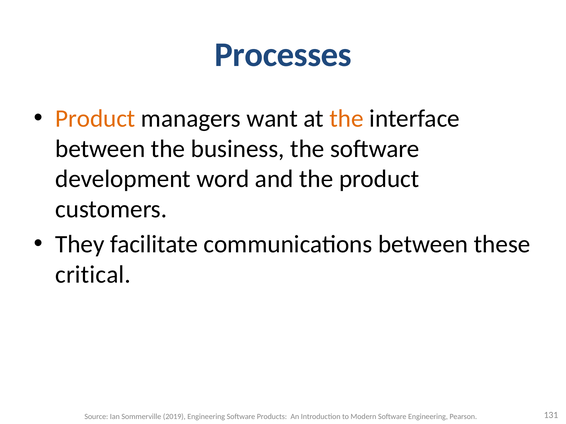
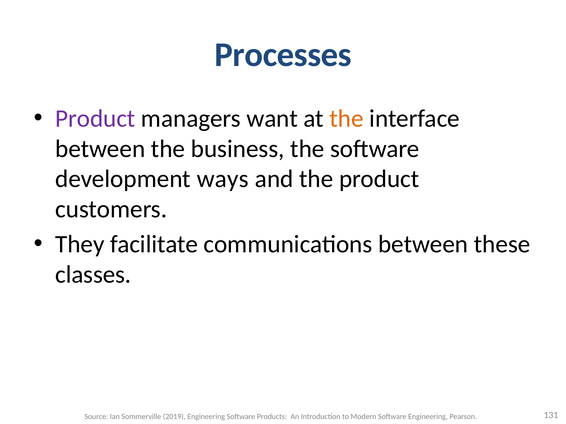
Product colour: orange -> purple (95, 119)
word: word -> ways (223, 179)
critical: critical -> classes (93, 275)
